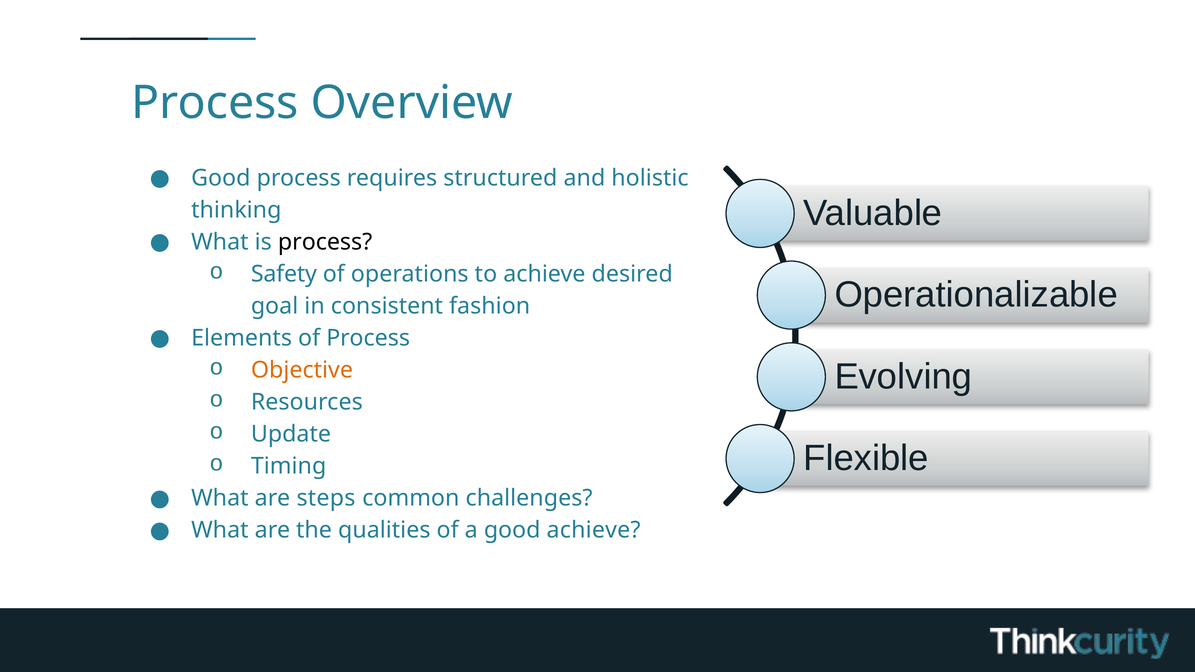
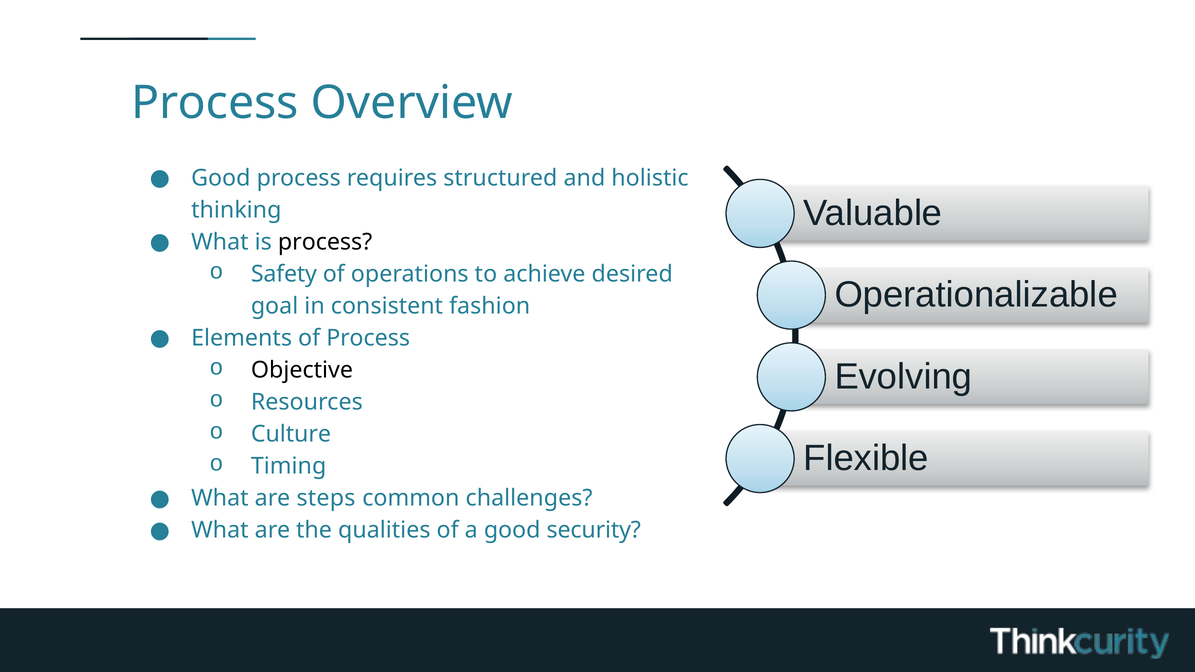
Objective colour: orange -> black (302, 370)
Update: Update -> Culture (291, 434)
good achieve: achieve -> security (594, 530)
